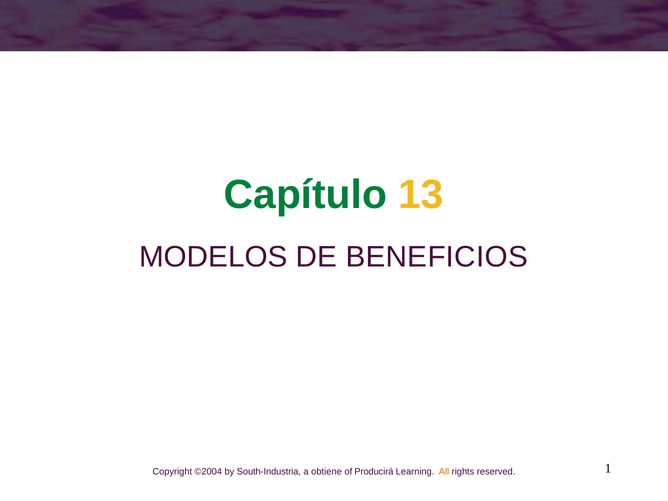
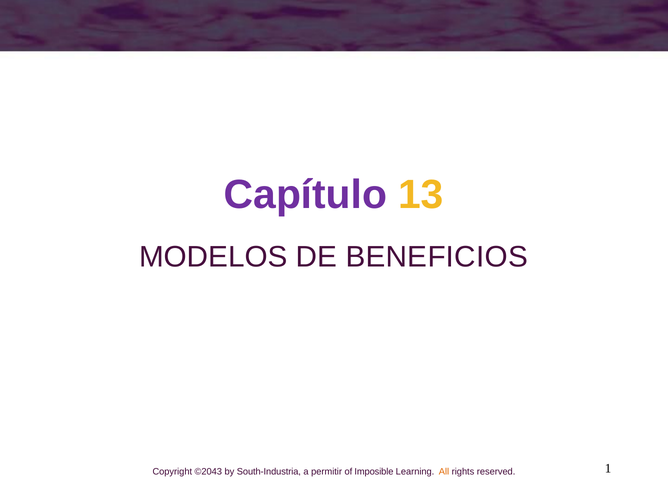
Capítulo colour: green -> purple (305, 195)
©2004: ©2004 -> ©2043 (208, 472)
obtiene: obtiene -> permitir (327, 472)
Producirá: Producirá -> Imposible (374, 472)
